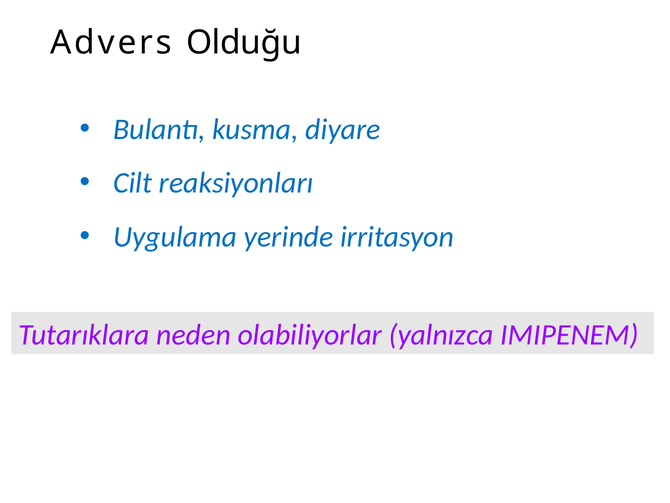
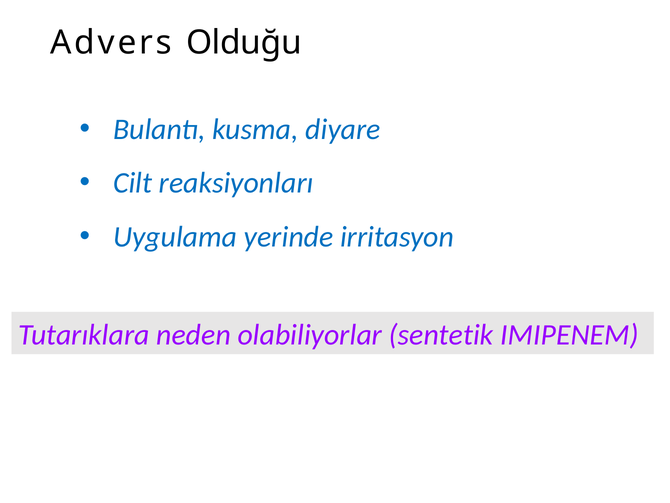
yalnızca: yalnızca -> sentetik (441, 335)
